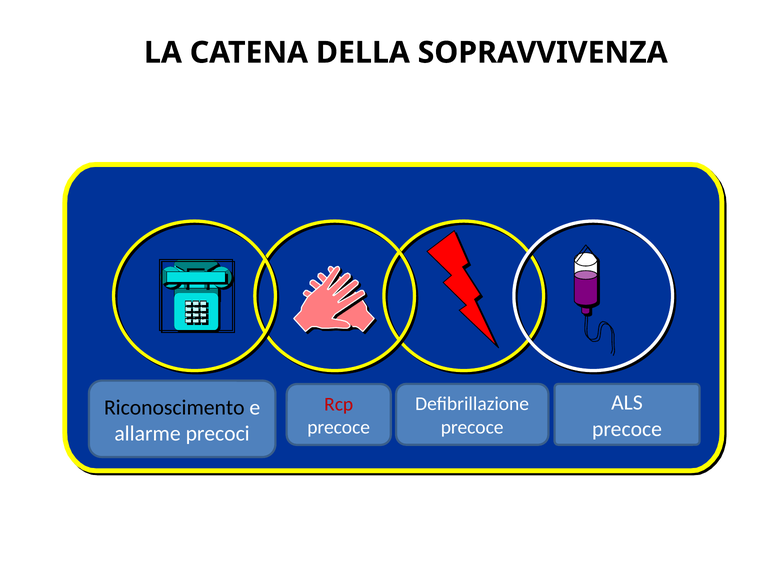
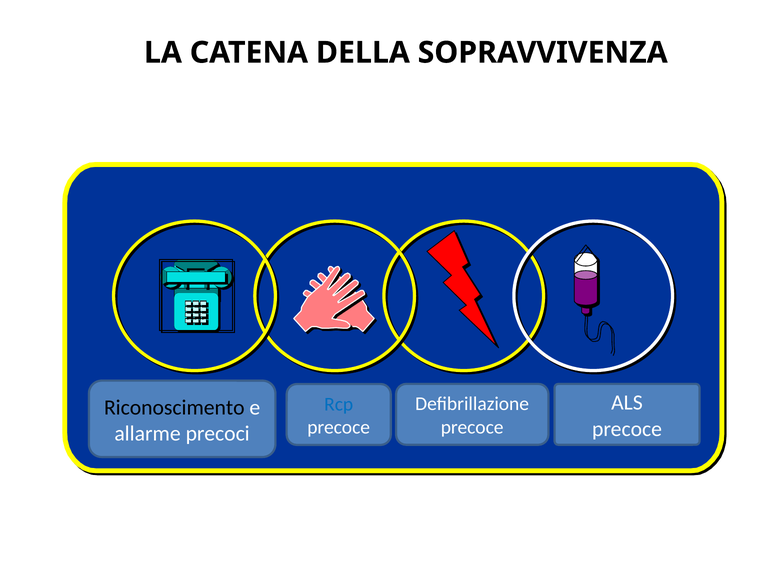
Rcp colour: red -> blue (339, 404)
